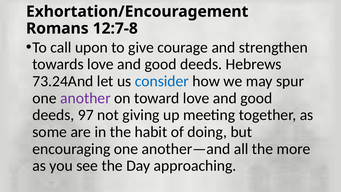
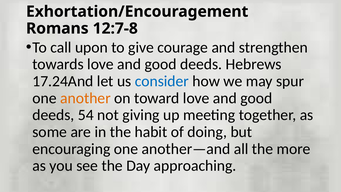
73.24And: 73.24And -> 17.24And (63, 81)
another colour: purple -> orange (85, 98)
97: 97 -> 54 (86, 115)
